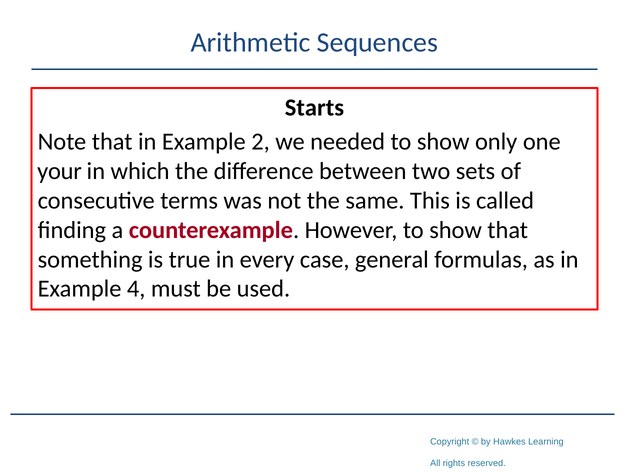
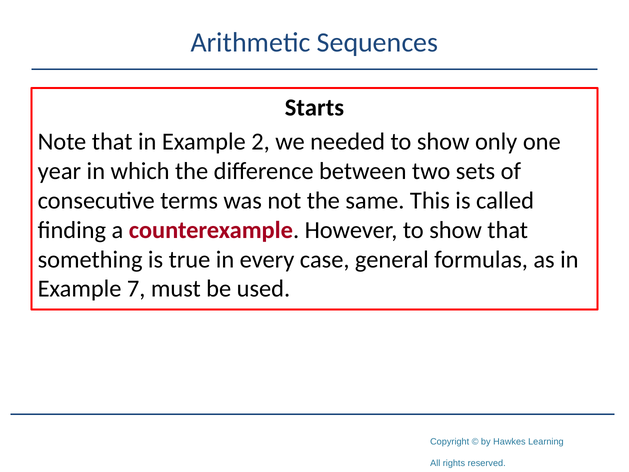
your: your -> year (59, 171)
4: 4 -> 7 (136, 289)
